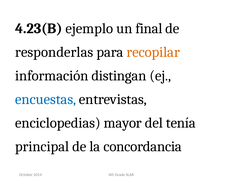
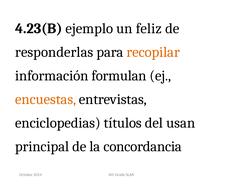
final: final -> feliz (149, 29)
distingan: distingan -> formulan (119, 76)
encuestas colour: blue -> orange (46, 99)
mayor: mayor -> títulos (123, 123)
tenía: tenía -> usan (181, 123)
